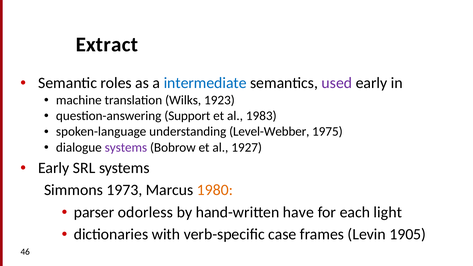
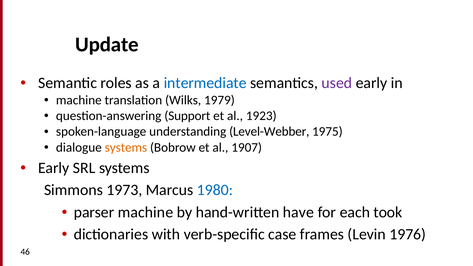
Extract: Extract -> Update (107, 45)
1923: 1923 -> 1979 (219, 100)
1983: 1983 -> 1923 (261, 116)
systems colour: purple -> orange (126, 147)
1927: 1927 -> 1907 (247, 147)
1980 colour: orange -> blue (215, 190)
parser odorless: odorless -> machine (146, 212)
light: light -> took (388, 212)
1905: 1905 -> 1976 (408, 234)
